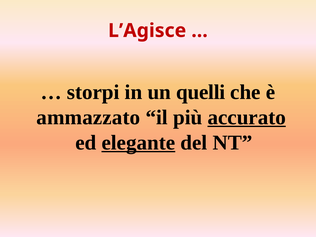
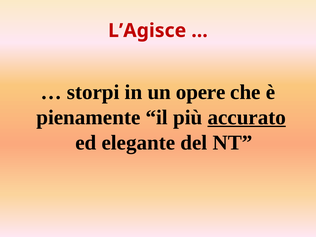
quelli: quelli -> opere (201, 92)
ammazzato: ammazzato -> pienamente (88, 117)
elegante underline: present -> none (138, 143)
